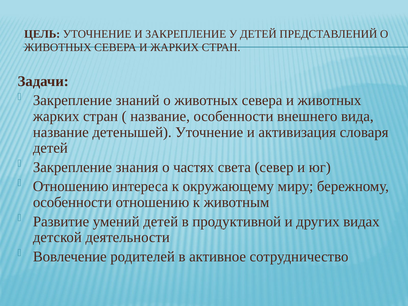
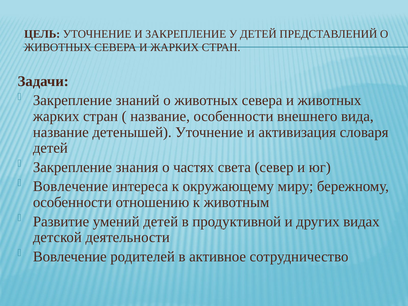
Отношению: Отношению -> Вовлечение (71, 186)
